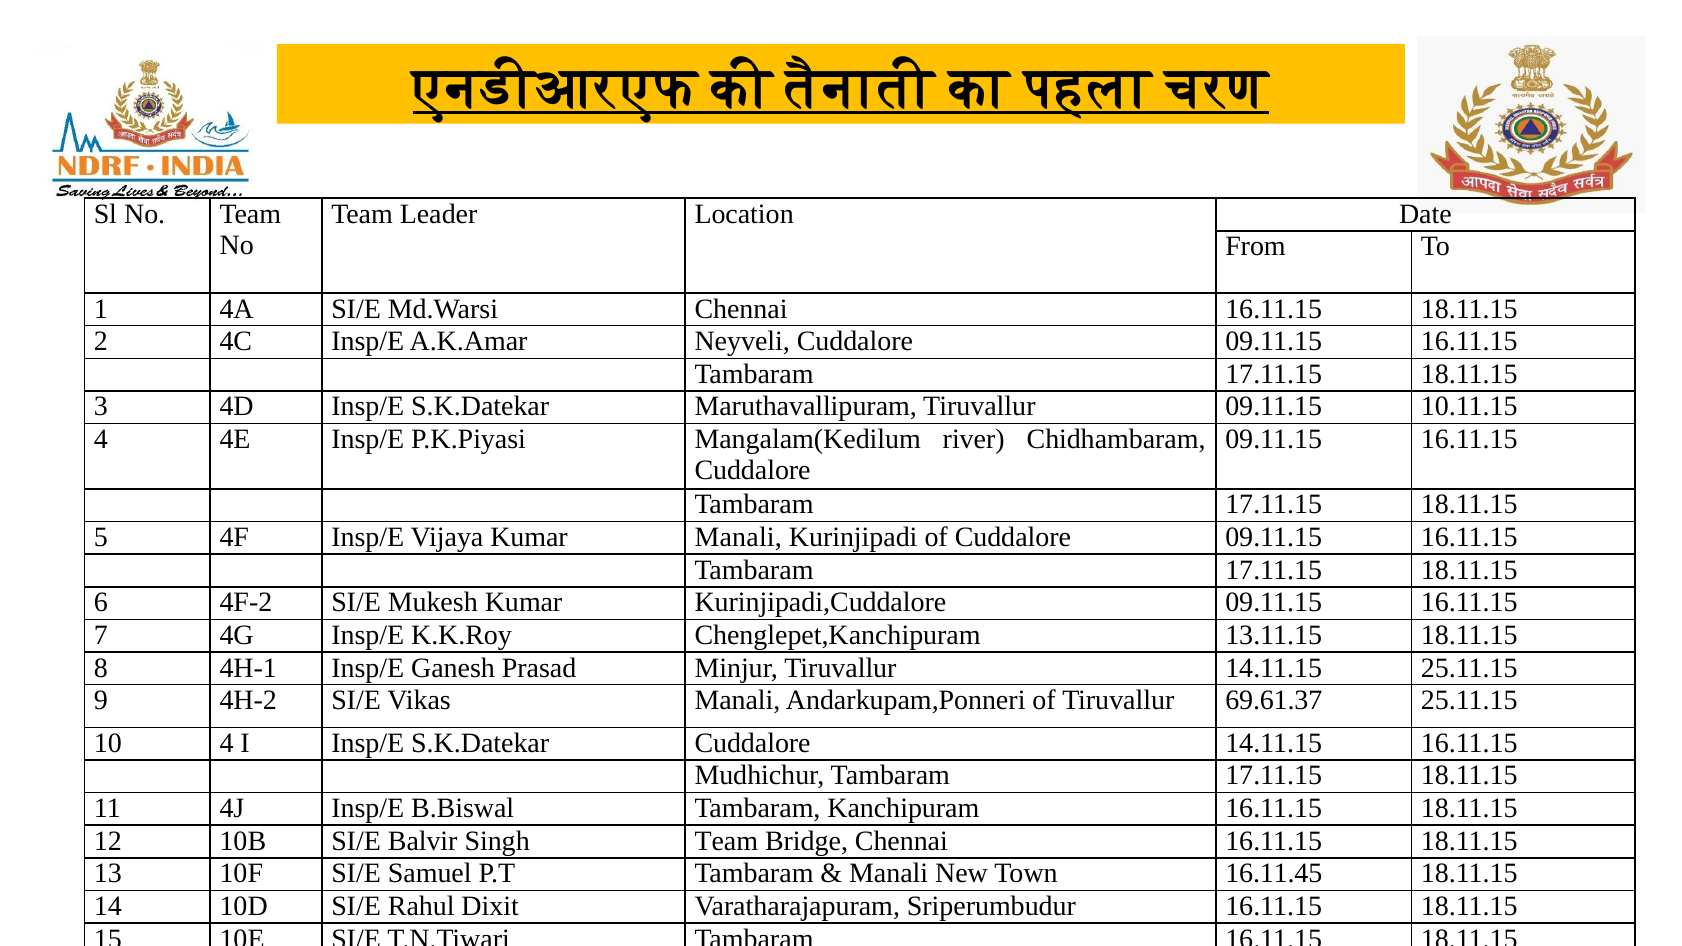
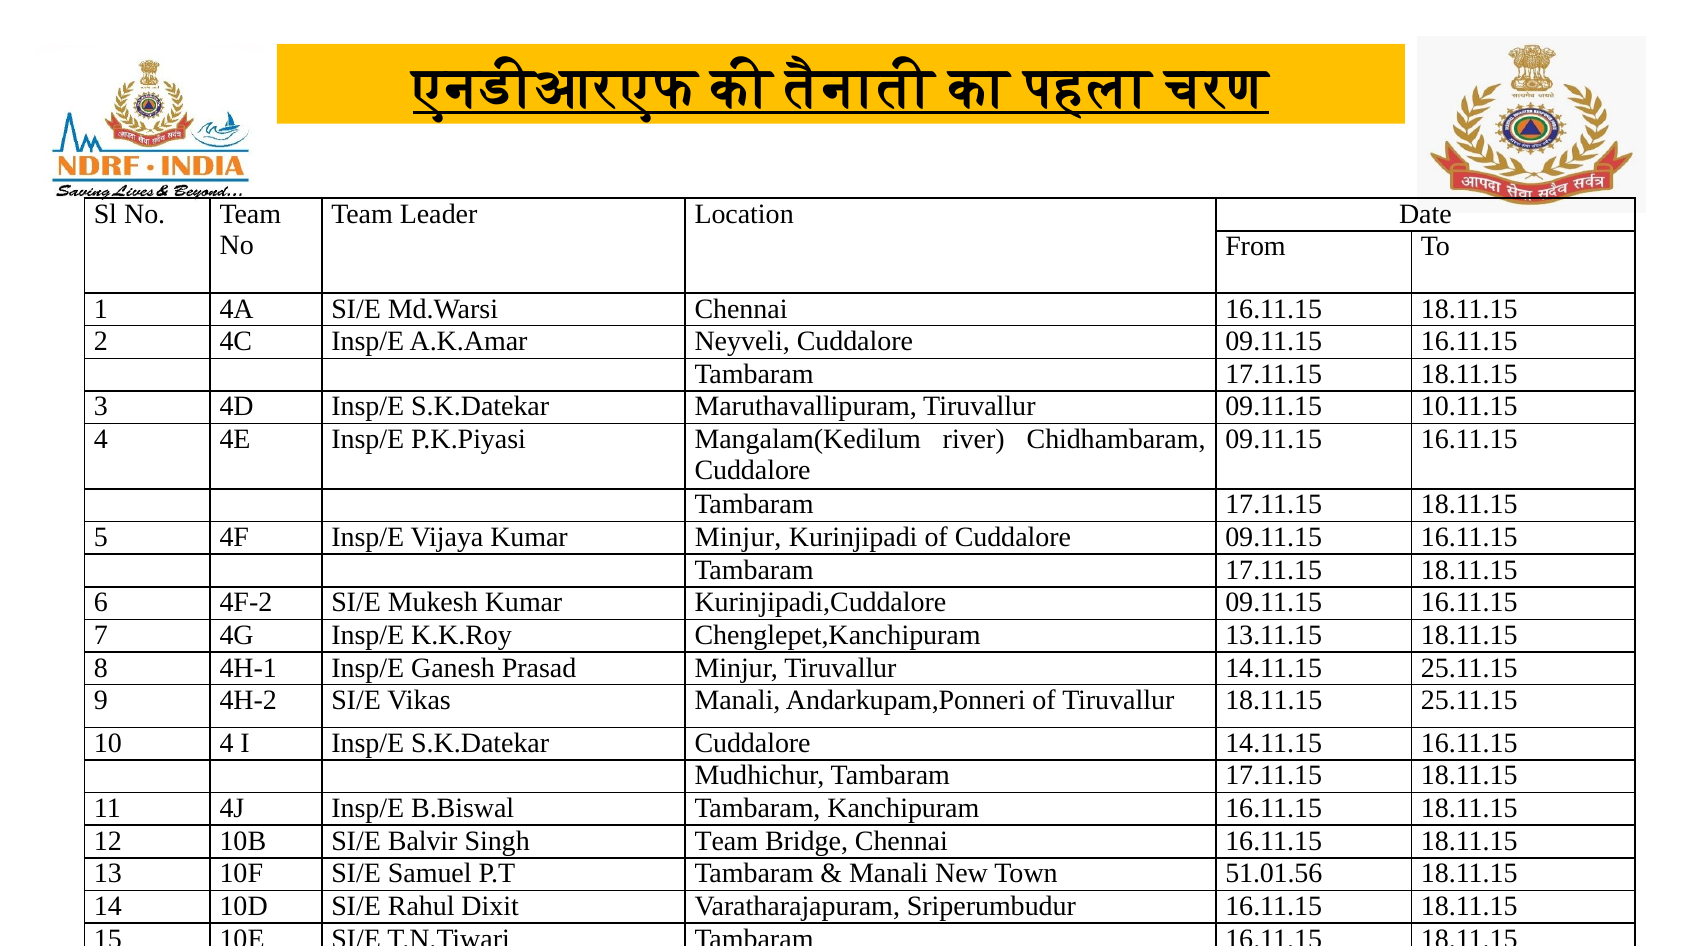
Kumar Manali: Manali -> Minjur (738, 537)
Tiruvallur 69.61.37: 69.61.37 -> 18.11.15 (1274, 701)
16.11.45: 16.11.45 -> 51.01.56 (1274, 874)
